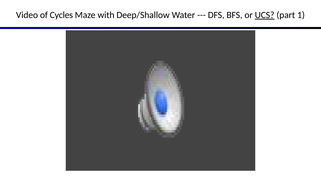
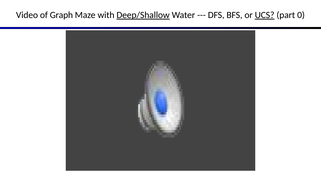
Cycles: Cycles -> Graph (61, 15)
Deep/Shallow underline: none -> present (143, 15)
1: 1 -> 0 (301, 15)
